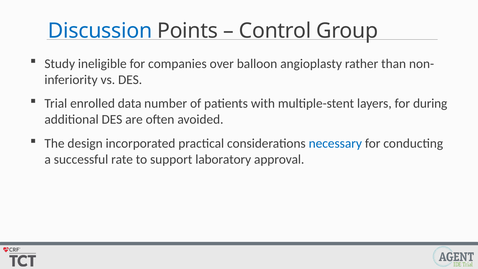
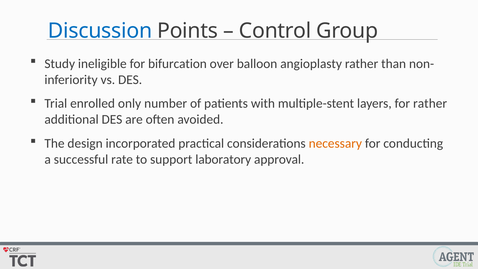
companies: companies -> bifurcation (177, 64)
data: data -> only (130, 104)
for during: during -> rather (430, 104)
necessary colour: blue -> orange (335, 143)
